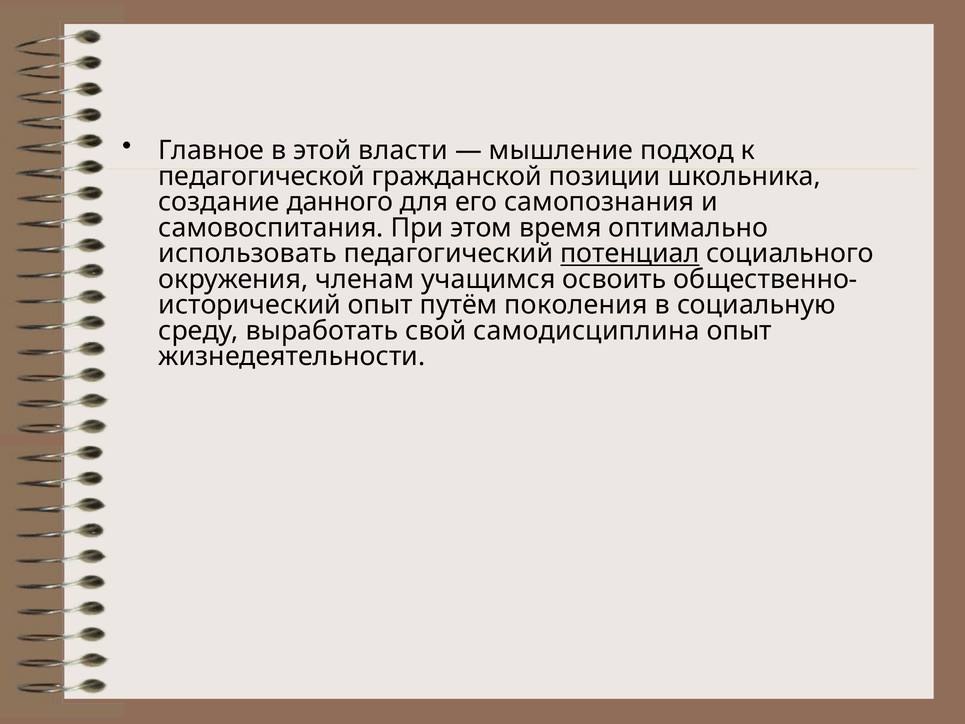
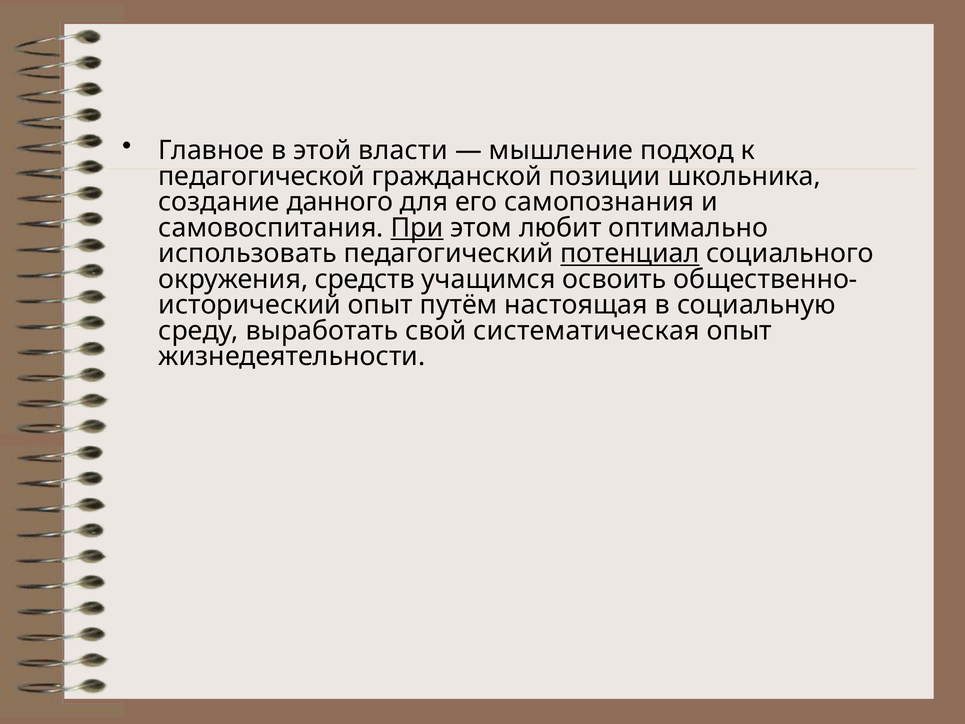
При underline: none -> present (417, 228)
время: время -> любит (560, 228)
членам: членам -> средств (365, 279)
поколения: поколения -> настоящая (576, 305)
самодисциплина: самодисциплина -> систематическая (586, 331)
